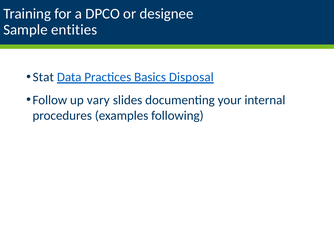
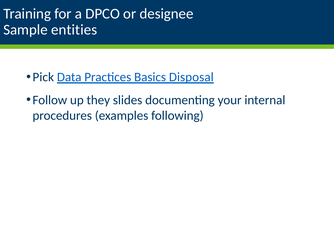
Stat: Stat -> Pick (43, 77)
vary: vary -> they (98, 100)
